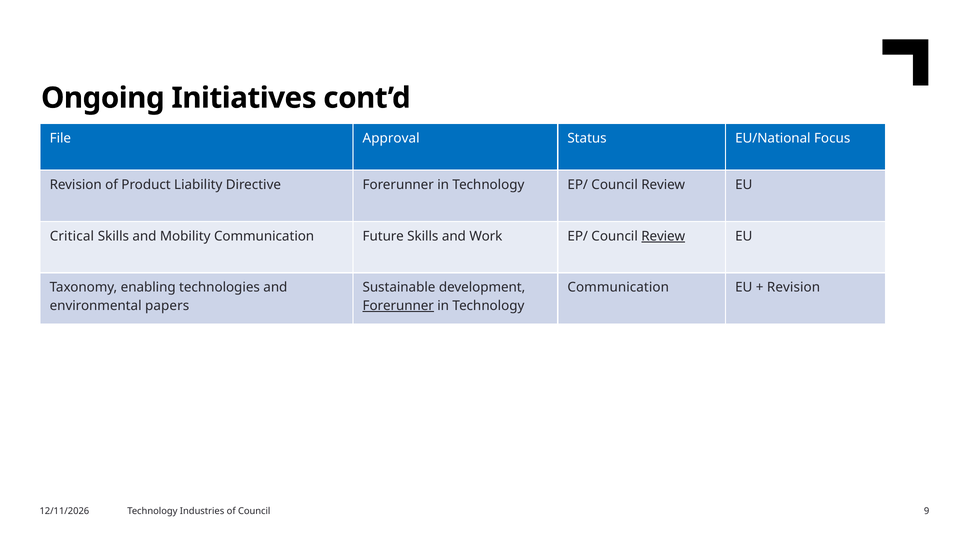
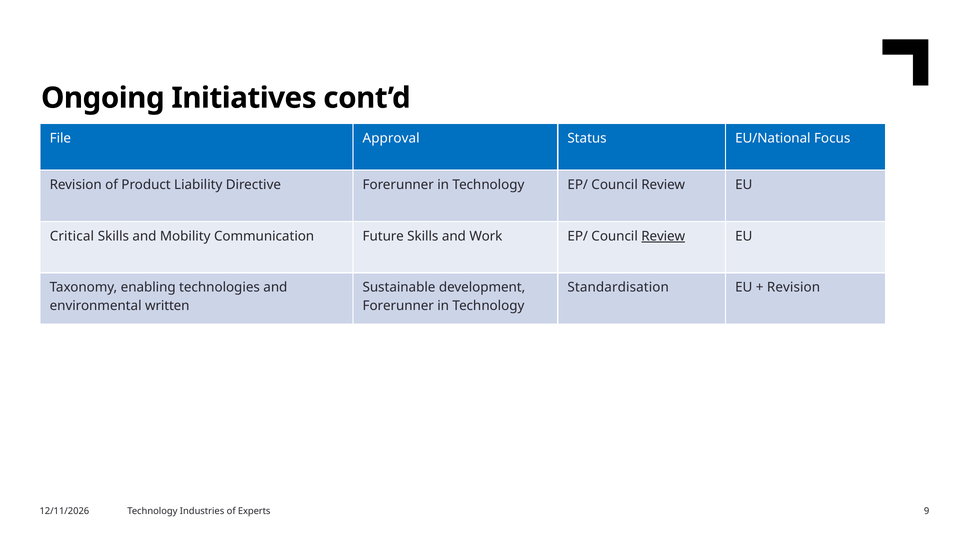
Communication: Communication -> Standardisation (618, 288)
papers: papers -> written (167, 306)
Forerunner underline: present -> none (398, 306)
of Council: Council -> Experts (254, 512)
